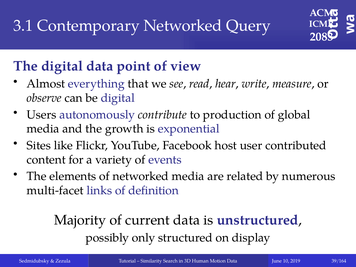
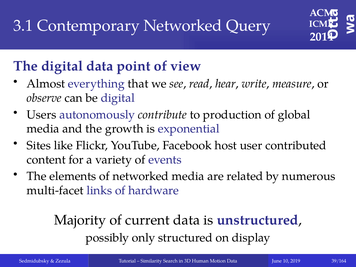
2083: 2083 -> 2014 (322, 37)
definition: definition -> hardware (154, 191)
